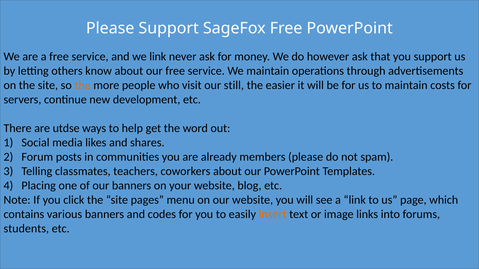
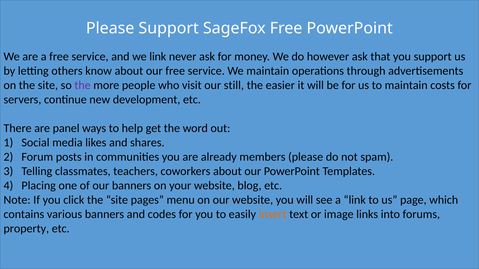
the colour: orange -> purple (83, 85)
utdse: utdse -> panel (66, 128)
students: students -> property (26, 229)
